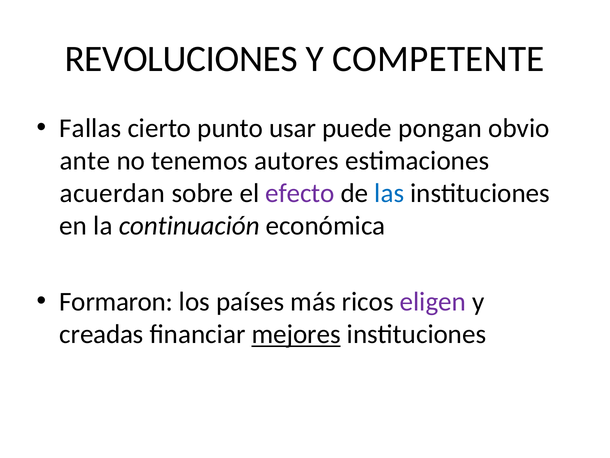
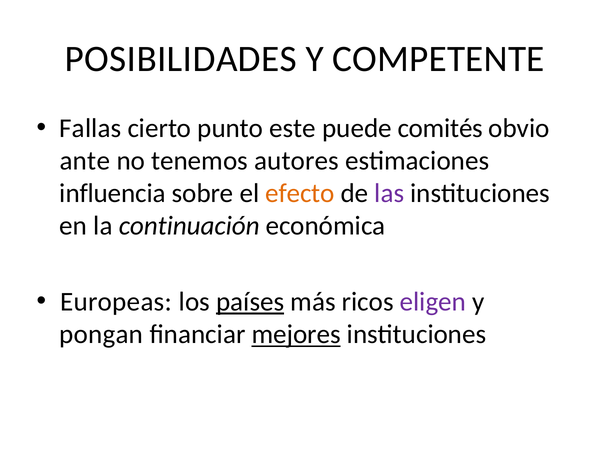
REVOLUCIONES: REVOLUCIONES -> POSIBILIDADES (181, 59)
usar: usar -> este (293, 128)
pongan: pongan -> comités (440, 128)
acuerdan: acuerdan -> influencia (113, 193)
efecto colour: purple -> orange (300, 193)
las colour: blue -> purple (389, 193)
Formaron: Formaron -> Europeas (116, 302)
países underline: none -> present (250, 302)
creadas: creadas -> pongan (101, 334)
